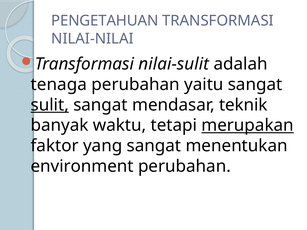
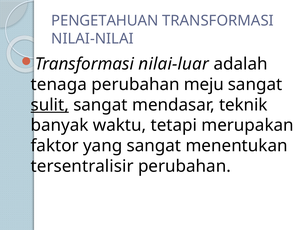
nilai-sulit: nilai-sulit -> nilai-luar (174, 64)
yaitu: yaitu -> meju (204, 85)
merupakan underline: present -> none (248, 125)
environment: environment -> tersentralisir (82, 166)
